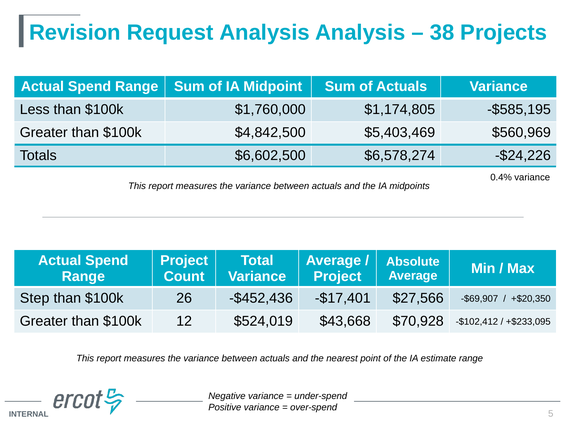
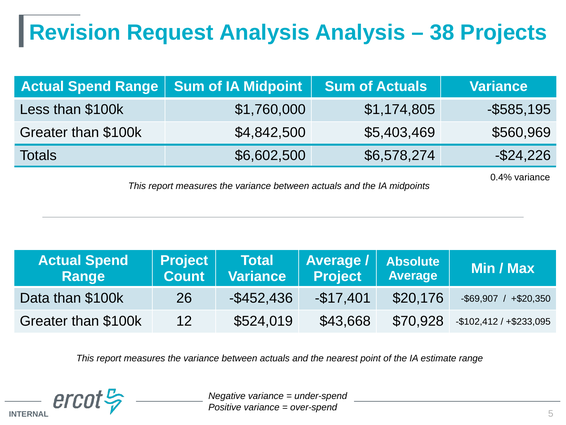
Step: Step -> Data (35, 298)
$27,566: $27,566 -> $20,176 (418, 298)
